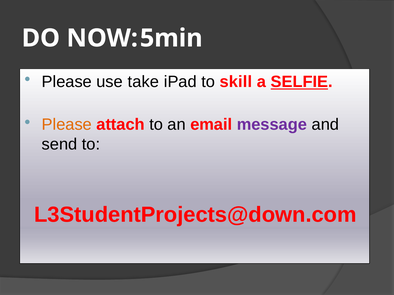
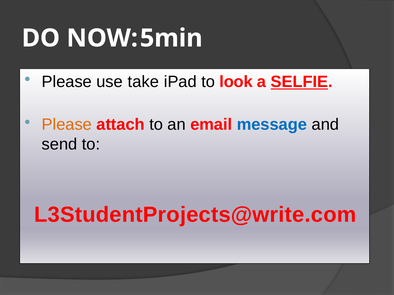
skill: skill -> look (236, 82)
message colour: purple -> blue (272, 125)
L3StudentProjects@down.com: L3StudentProjects@down.com -> L3StudentProjects@write.com (195, 215)
